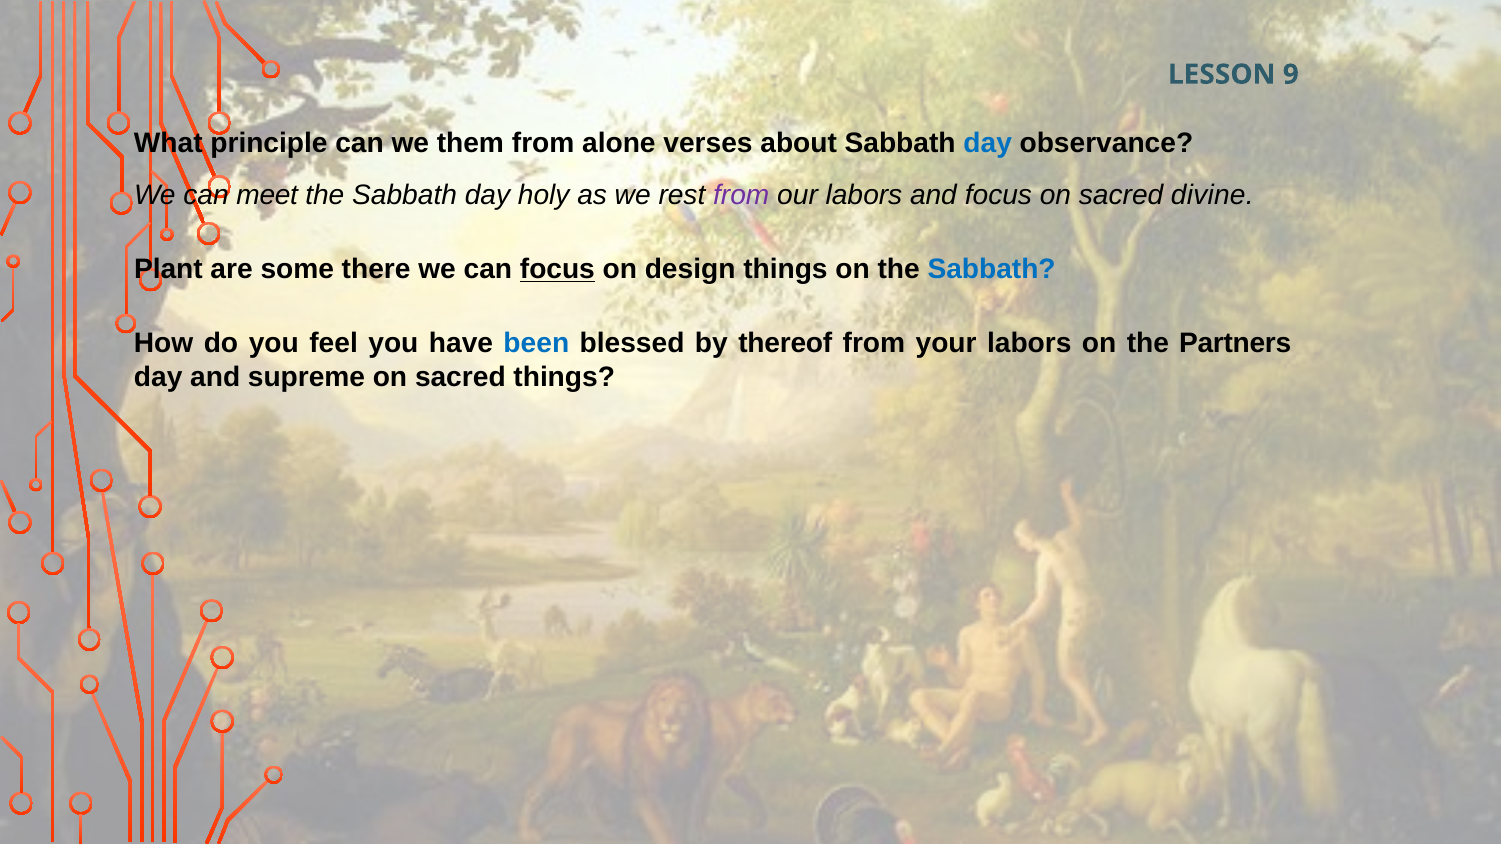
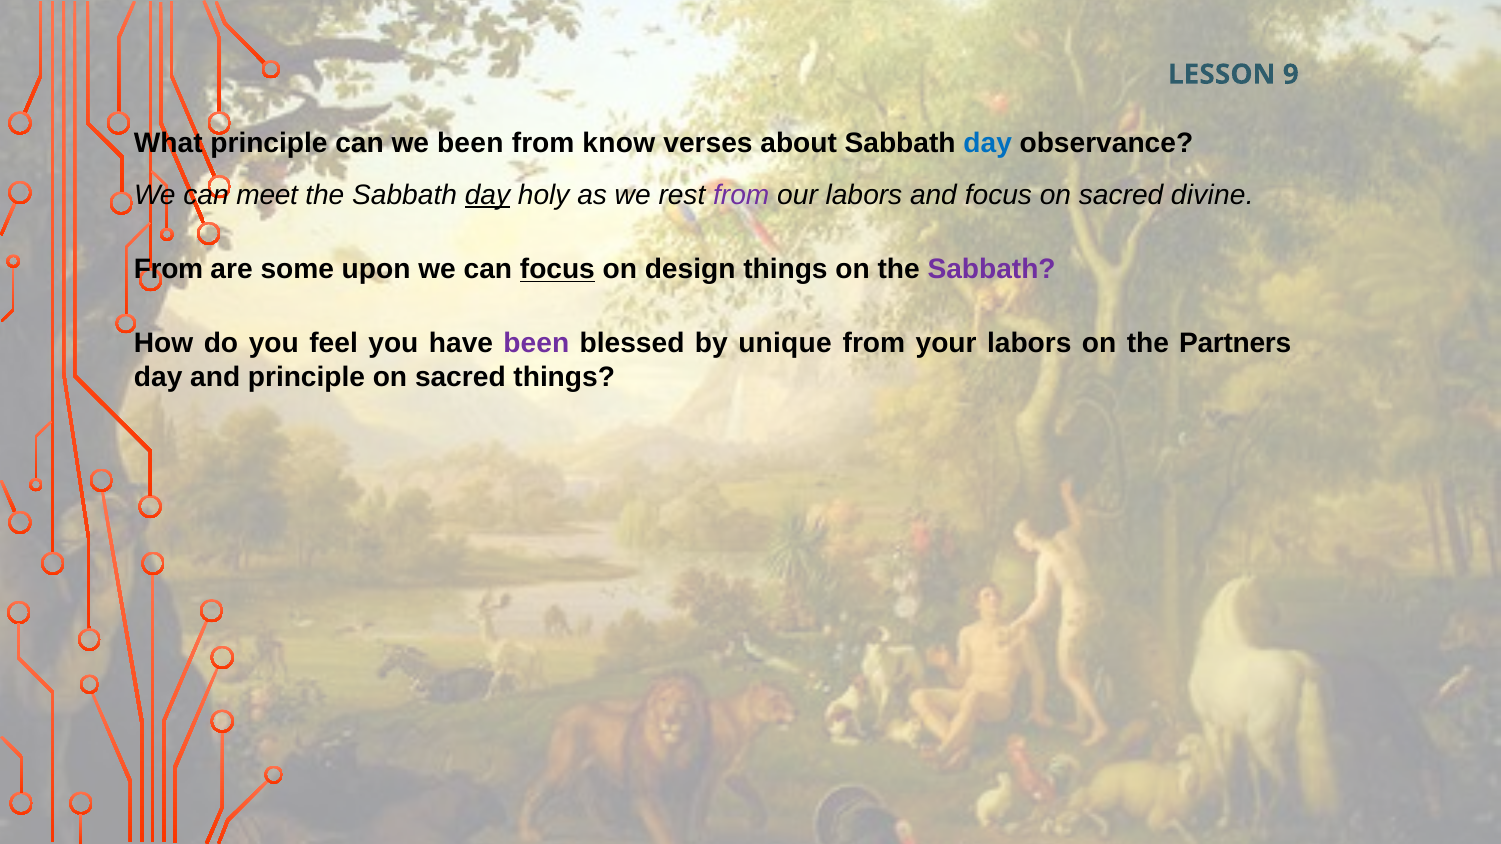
we them: them -> been (470, 144)
alone: alone -> know (619, 144)
day underline: none -> present (487, 195)
Plant: Plant -> From (168, 269)
there: there -> upon (376, 269)
Sabbath colour: blue -> purple (992, 269)
been colour: blue -> purple (536, 344)
thereof: thereof -> unique (785, 344)
and supreme: supreme -> principle (306, 378)
